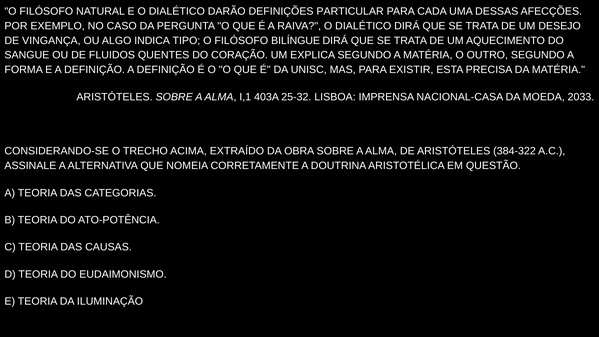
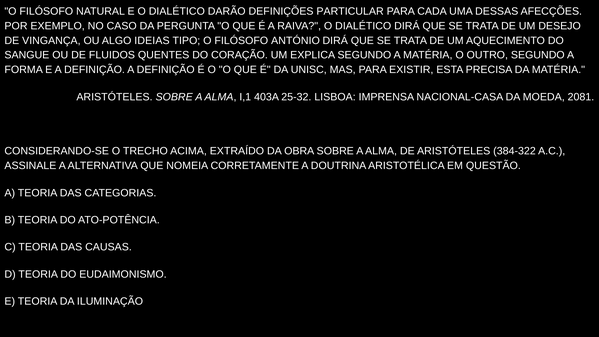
INDICA: INDICA -> IDEIAS (152, 41)
BILÍNGUE: BILÍNGUE -> ANTÓNIO (295, 41)
2033: 2033 -> 2081 (581, 97)
